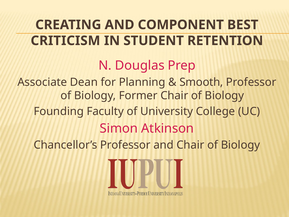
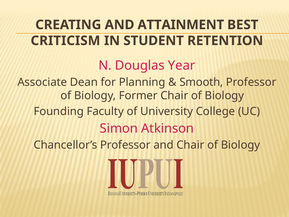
COMPONENT: COMPONENT -> ATTAINMENT (181, 25)
Prep: Prep -> Year (182, 65)
